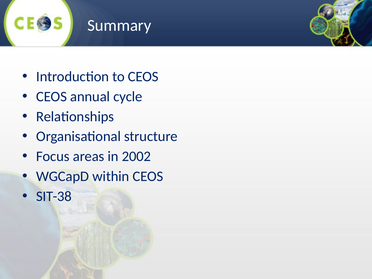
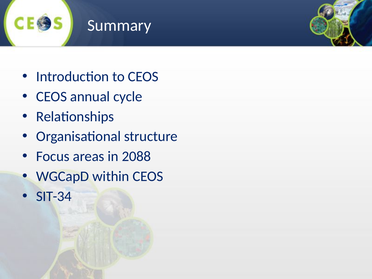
2002: 2002 -> 2088 (136, 156)
SIT-38: SIT-38 -> SIT-34 (54, 196)
